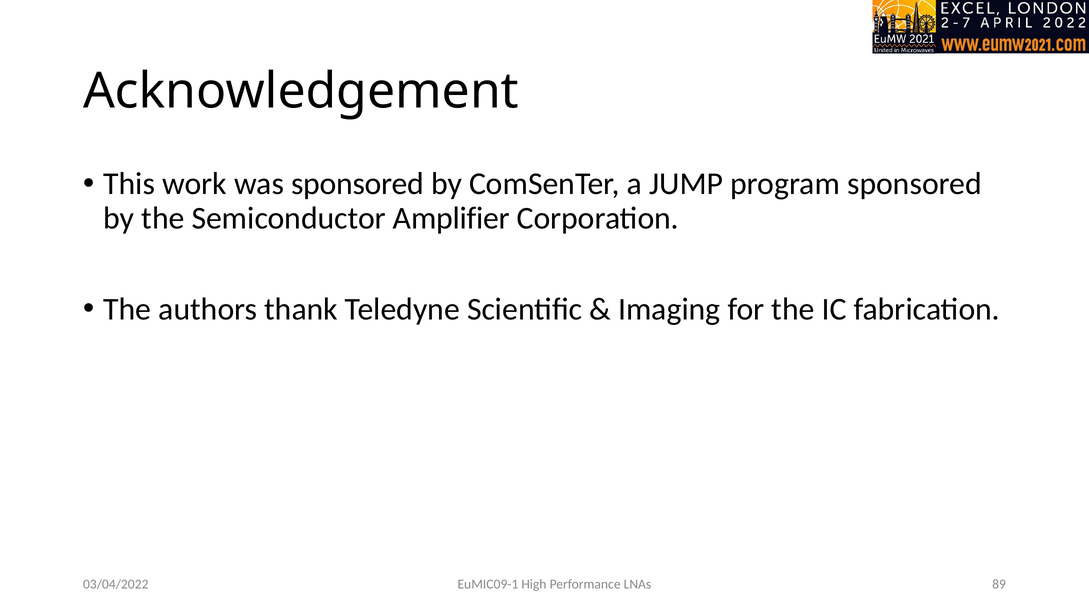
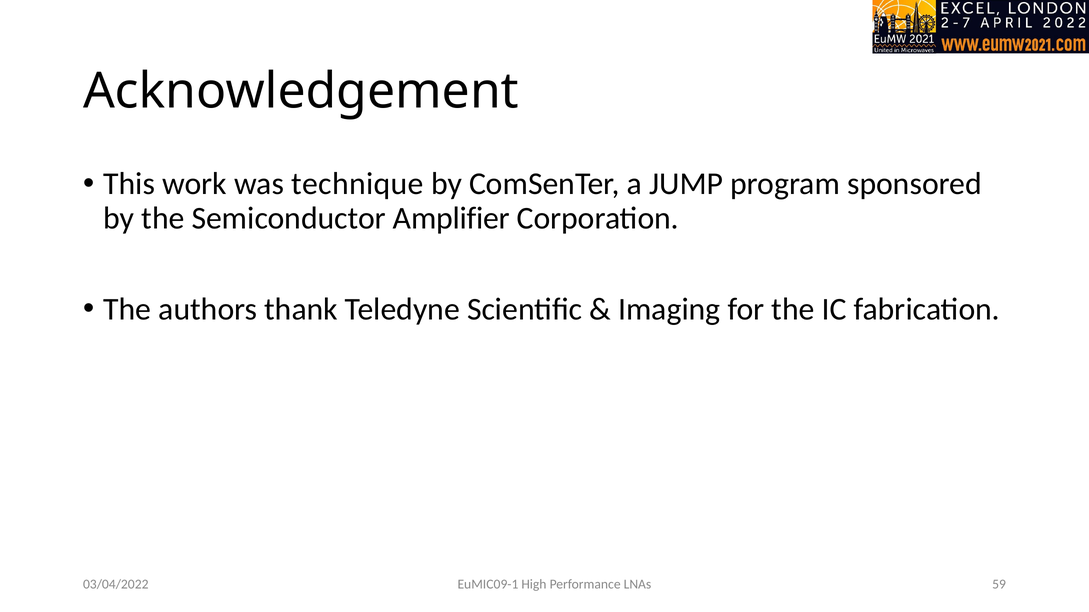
was sponsored: sponsored -> technique (357, 184)
89: 89 -> 59 (999, 585)
